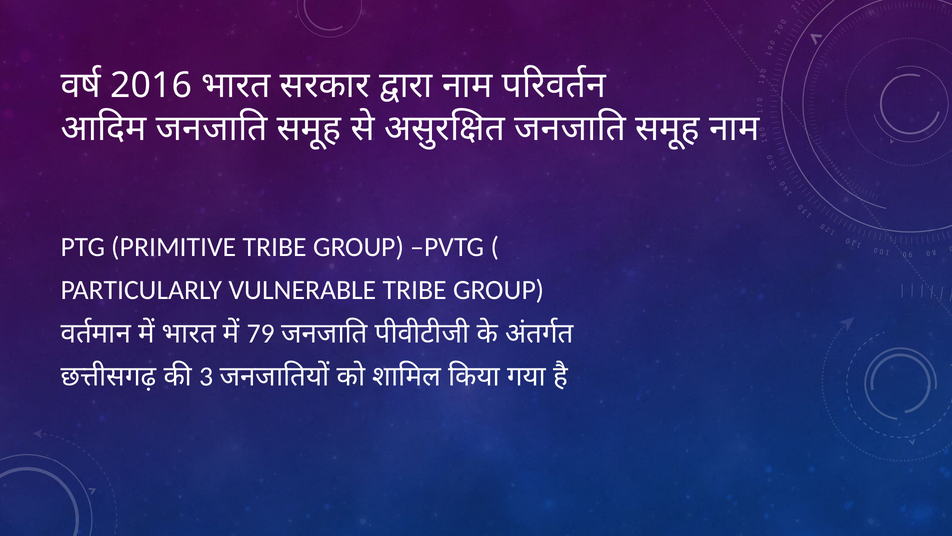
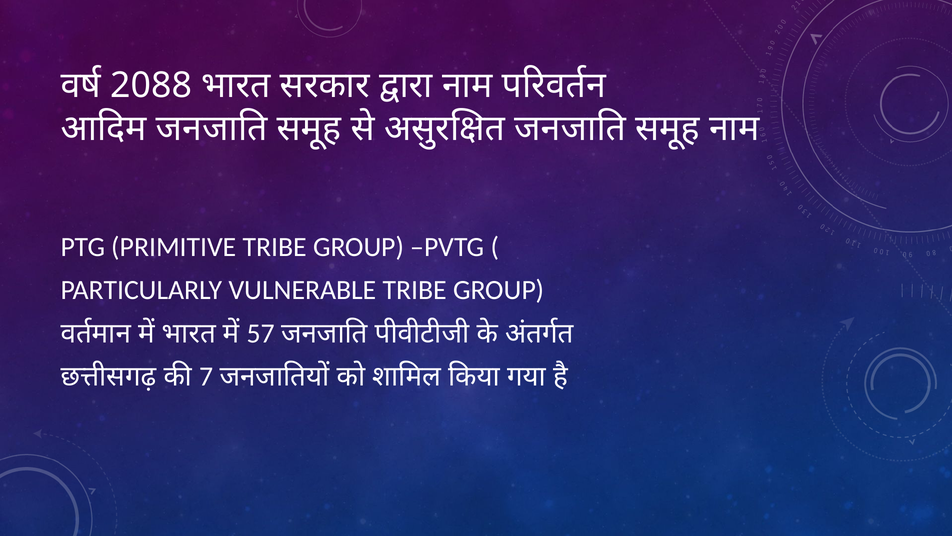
2016: 2016 -> 2088 (151, 86)
79: 79 -> 57 (261, 333)
3: 3 -> 7 (206, 376)
